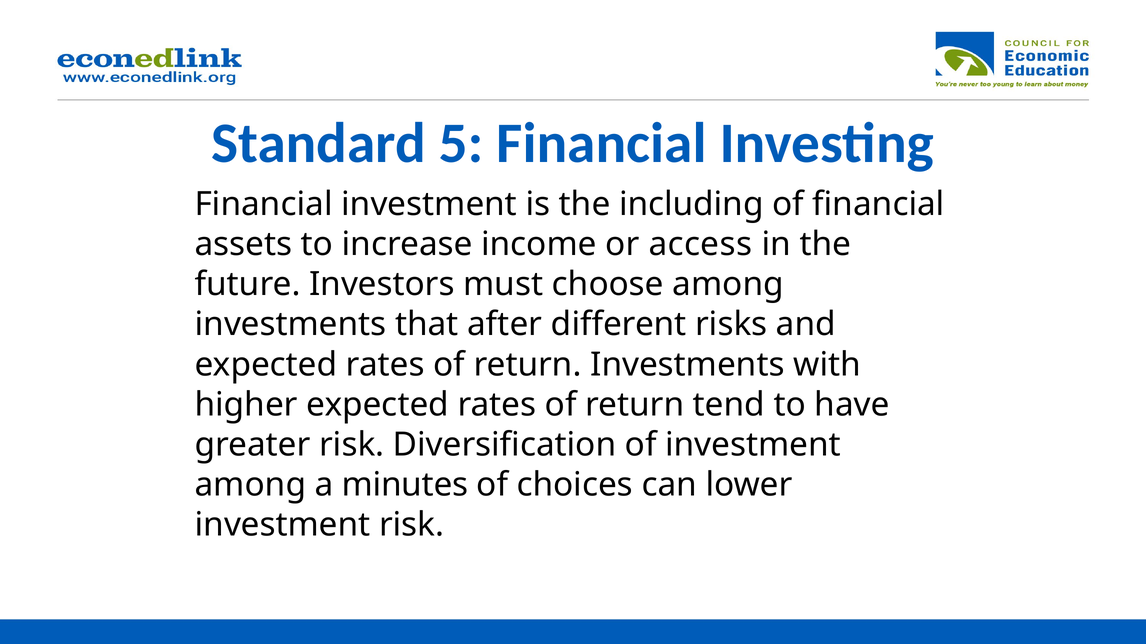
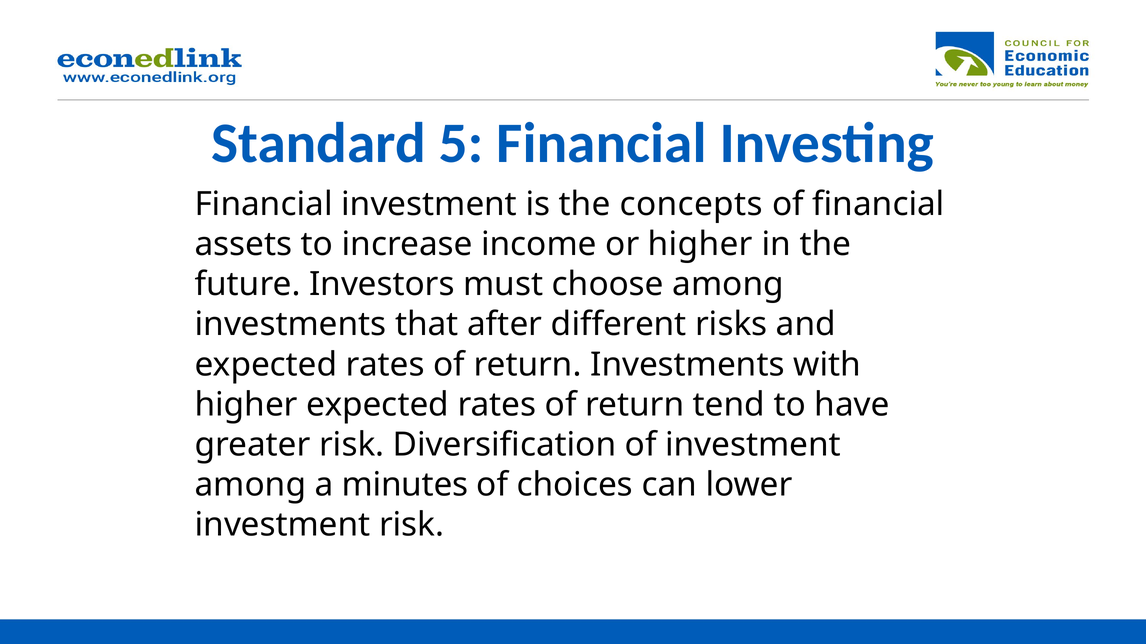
including: including -> concepts (691, 204)
or access: access -> higher (700, 245)
